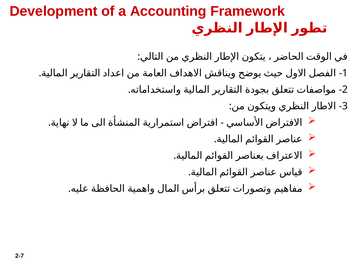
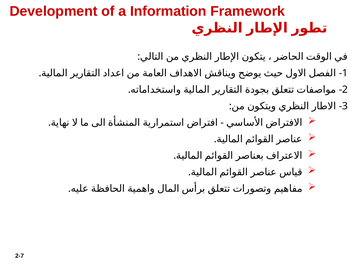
Accounting: Accounting -> Information (168, 11)
